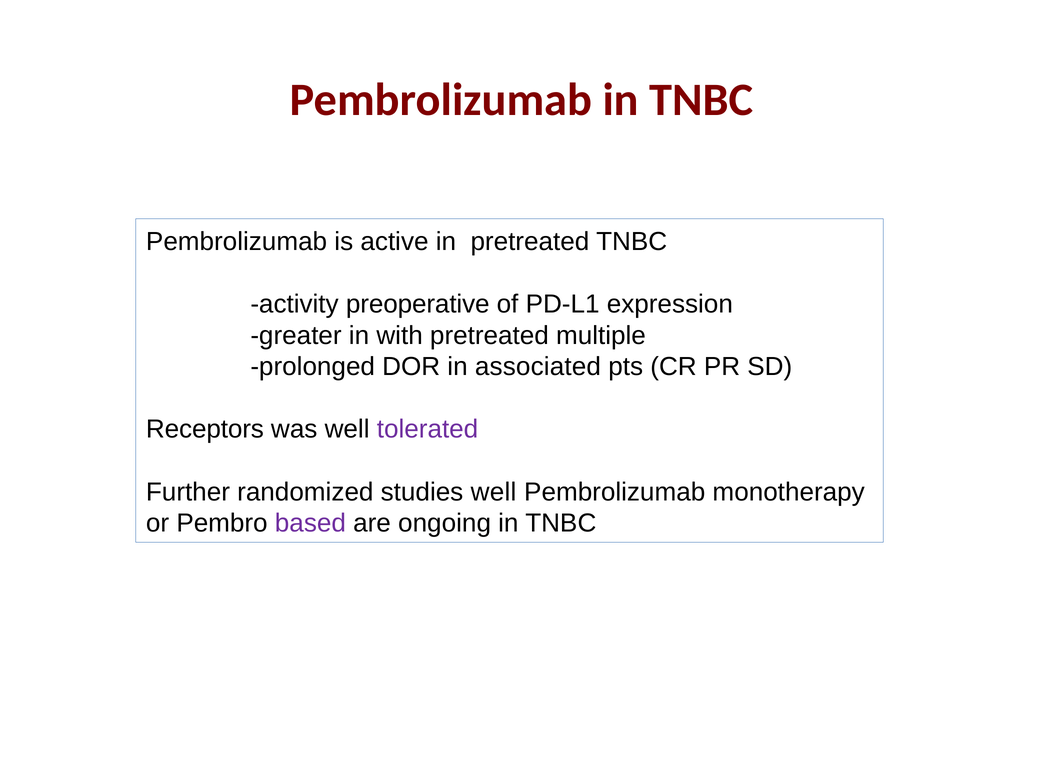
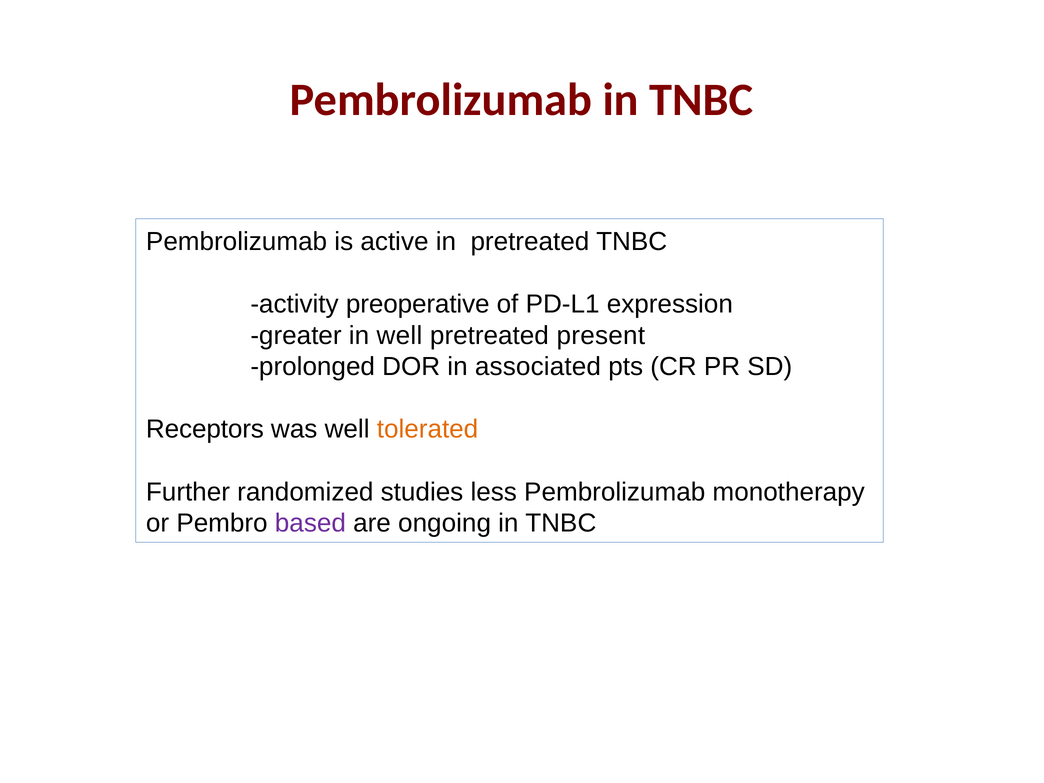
in with: with -> well (399, 335)
multiple: multiple -> present (601, 335)
tolerated colour: purple -> orange (428, 429)
studies well: well -> less (494, 492)
